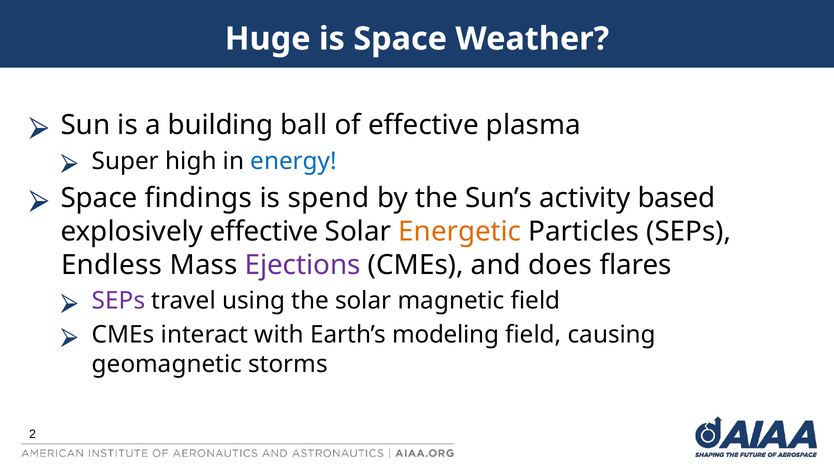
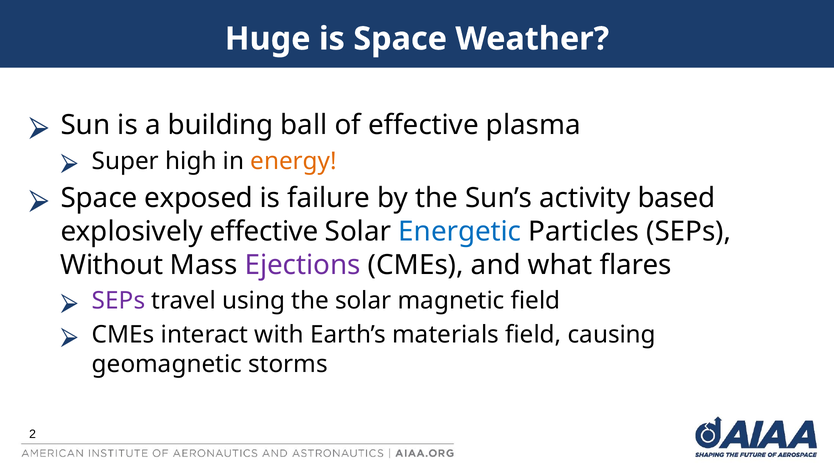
energy colour: blue -> orange (294, 161)
findings: findings -> exposed (199, 198)
spend: spend -> failure (329, 198)
Energetic colour: orange -> blue (460, 232)
Endless: Endless -> Without (112, 265)
does: does -> what (560, 265)
modeling: modeling -> materials (446, 335)
